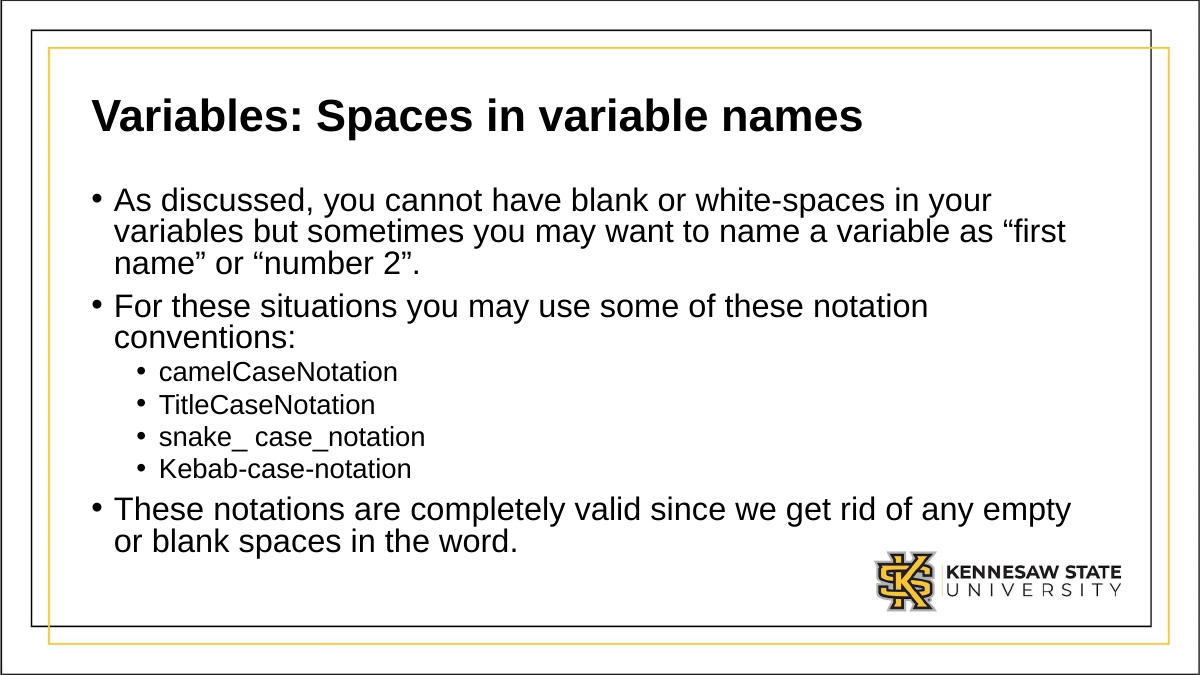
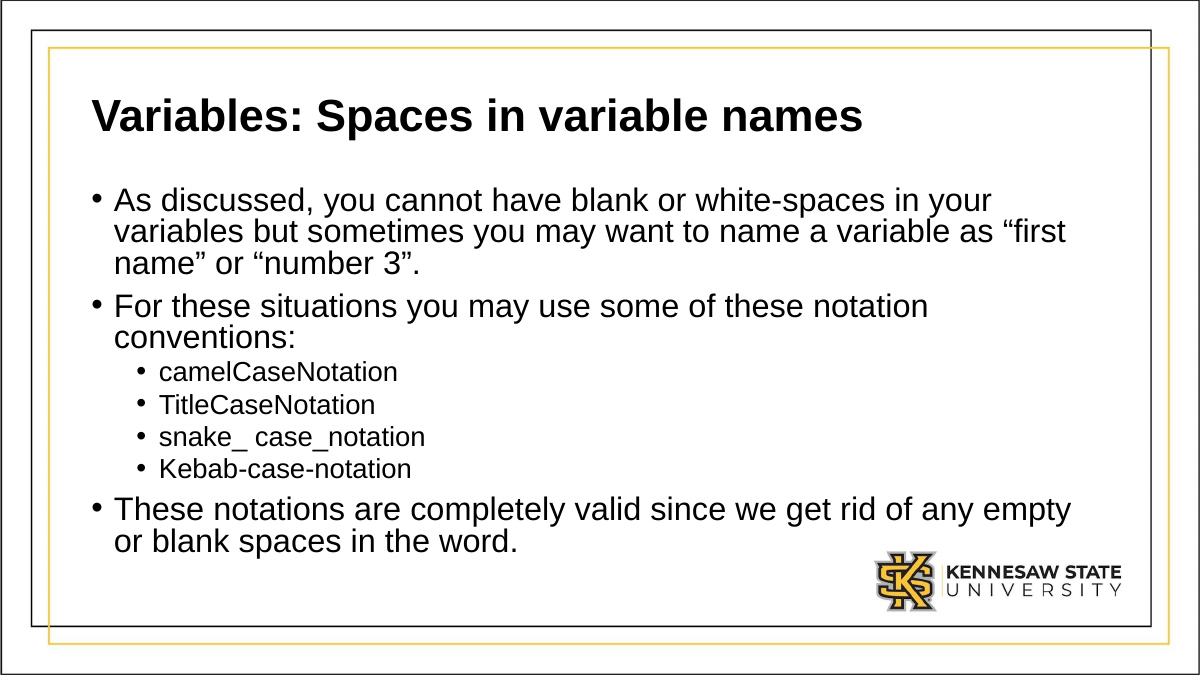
2: 2 -> 3 (402, 263)
